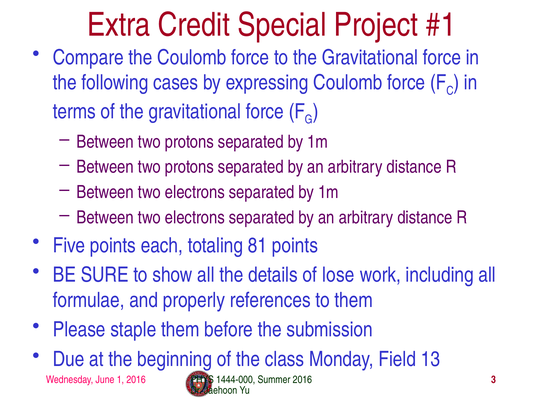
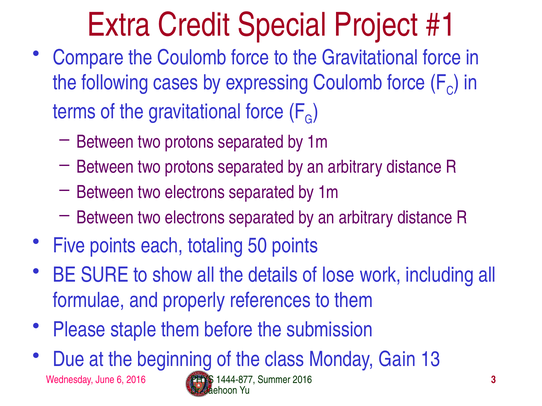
81: 81 -> 50 (258, 246)
Field: Field -> Gain (397, 360)
1: 1 -> 6 (120, 380)
1444-000: 1444-000 -> 1444-877 (236, 380)
